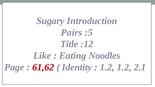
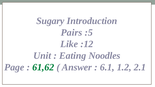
Title: Title -> Like (69, 44)
Like: Like -> Unit (42, 56)
61,62 colour: red -> green (43, 67)
Identity: Identity -> Answer (77, 67)
1.2: 1.2 -> 6.1 (107, 67)
